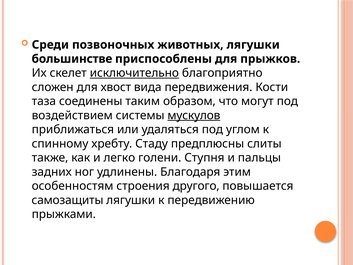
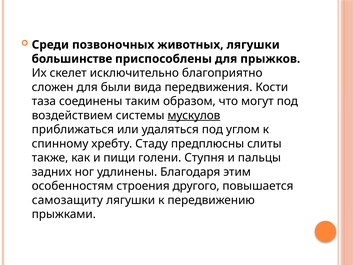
исключительно underline: present -> none (134, 73)
хвост: хвост -> были (116, 87)
легко: легко -> пищи (119, 158)
самозащиты: самозащиты -> самозащиту (67, 200)
